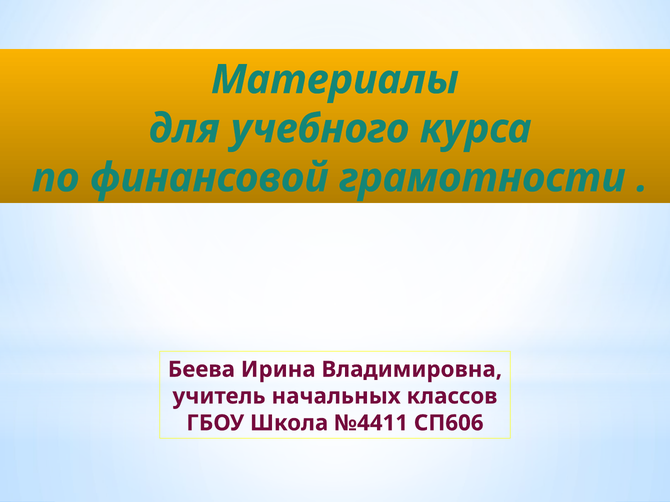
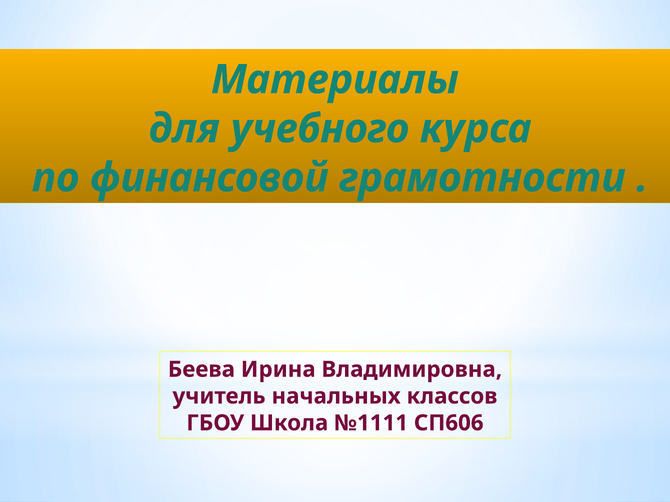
№4411: №4411 -> №1111 (371, 423)
